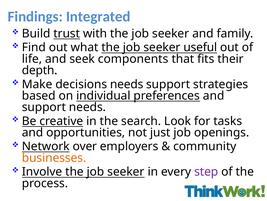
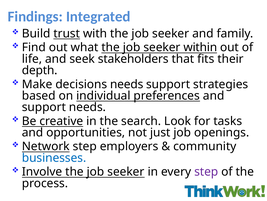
useful: useful -> within (200, 47)
components: components -> stakeholders (133, 59)
Network over: over -> step (85, 146)
businesses colour: orange -> blue (54, 157)
